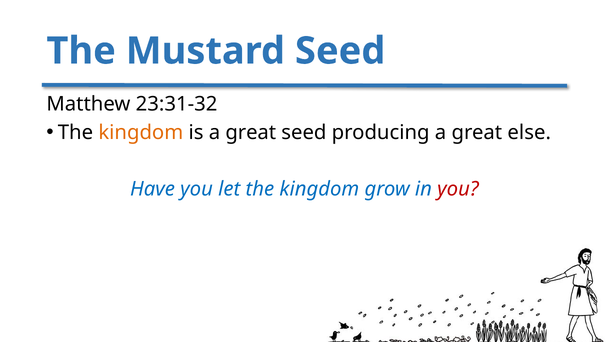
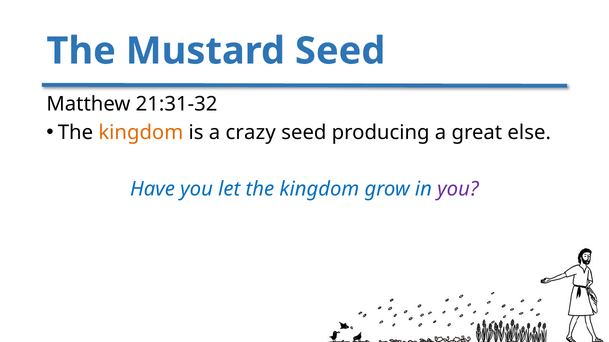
23:31-32: 23:31-32 -> 21:31-32 (177, 104)
is a great: great -> crazy (251, 133)
you colour: red -> purple (458, 189)
